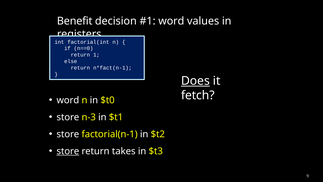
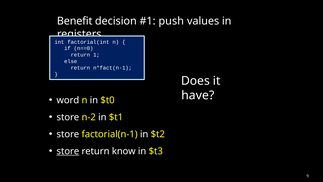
word: word -> push (171, 21)
Does underline: present -> none (195, 81)
fetch: fetch -> have (198, 95)
n-3: n-3 -> n-2 (89, 117)
takes: takes -> know (124, 151)
